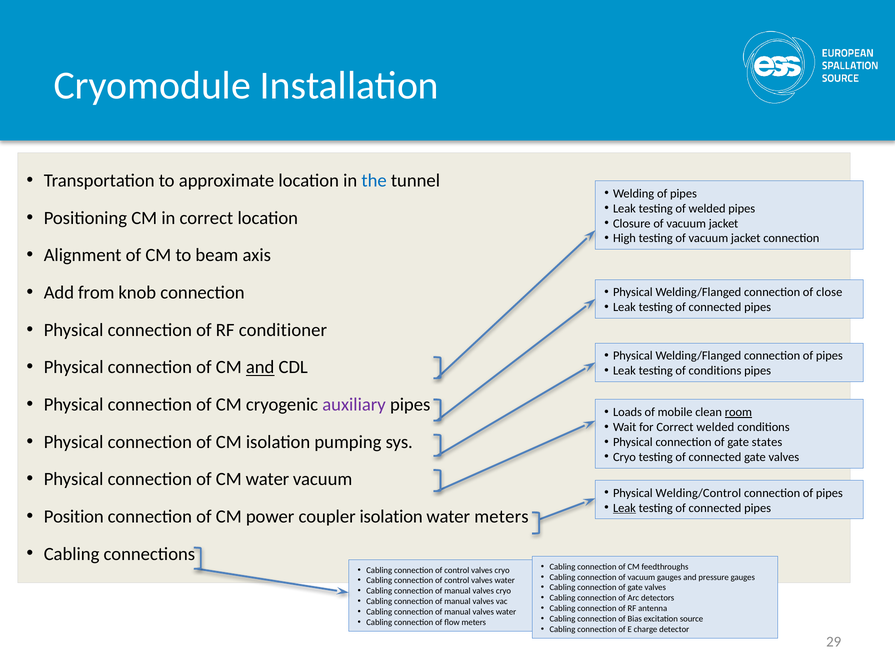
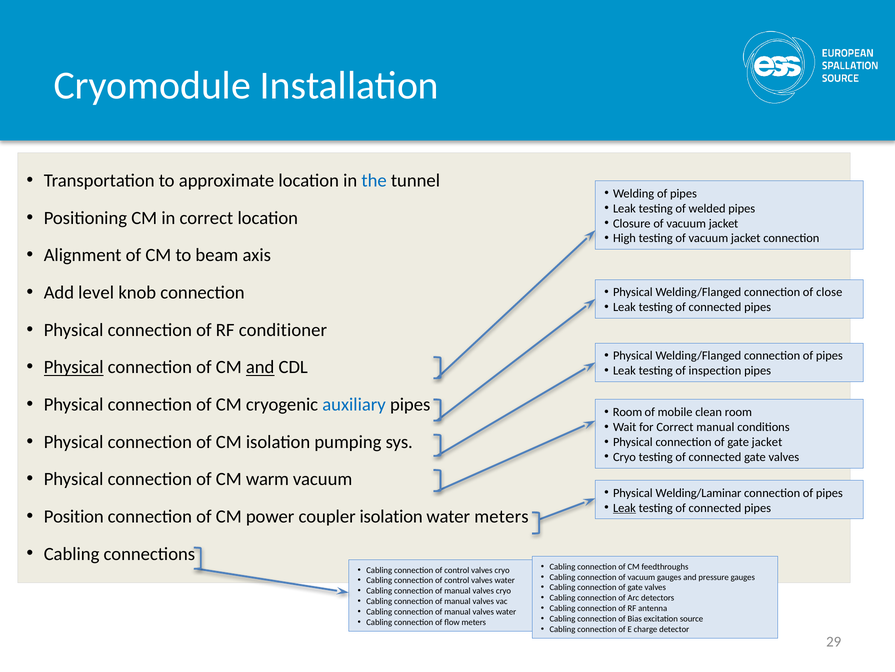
from: from -> level (96, 292)
Physical underline: none -> present (74, 367)
of conditions: conditions -> inspection (715, 370)
auxiliary colour: purple -> blue (354, 404)
Loads: Loads -> Room (628, 412)
room underline: present -> none (738, 412)
Correct welded: welded -> manual (715, 427)
gate states: states -> jacket (767, 442)
CM water: water -> warm (267, 479)
Welding/Control: Welding/Control -> Welding/Laminar (698, 492)
